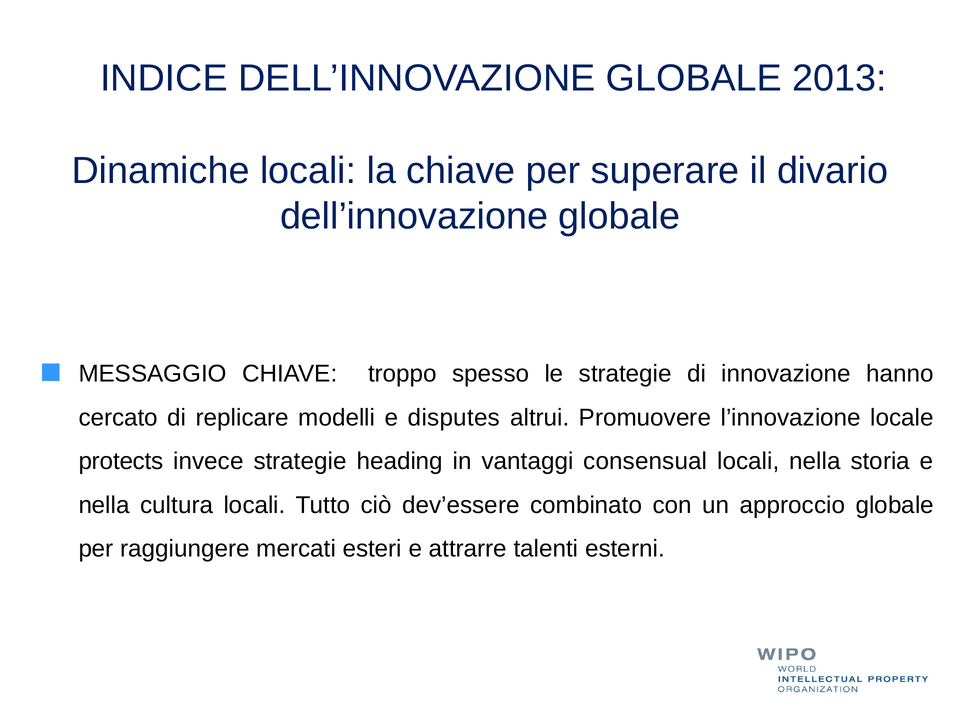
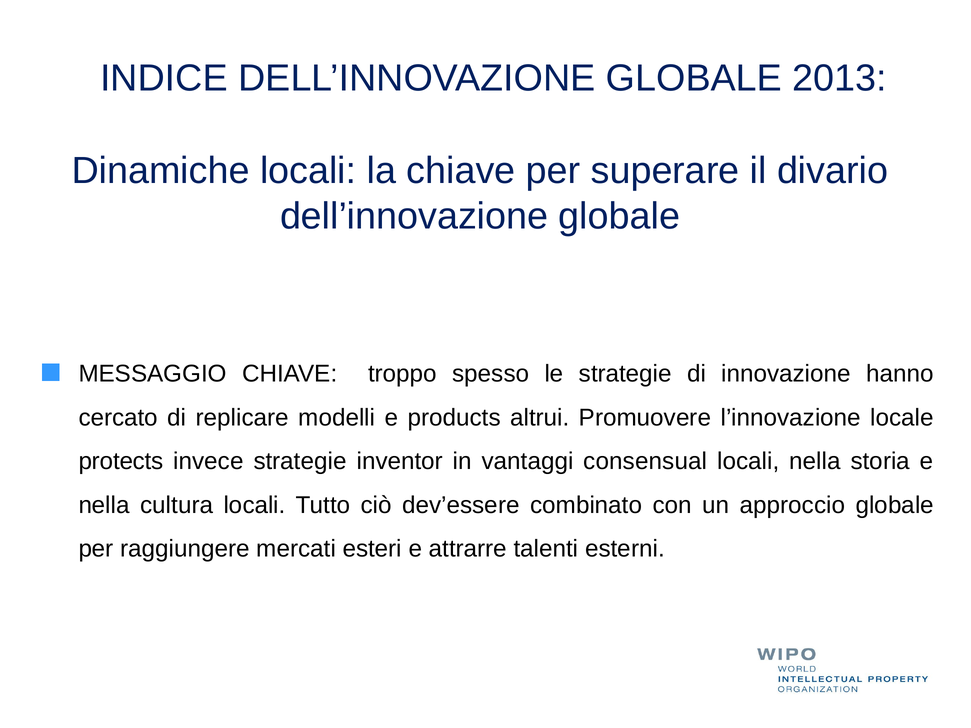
disputes: disputes -> products (454, 418)
heading: heading -> inventor (400, 461)
